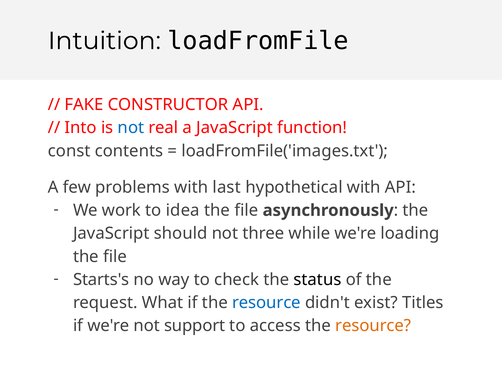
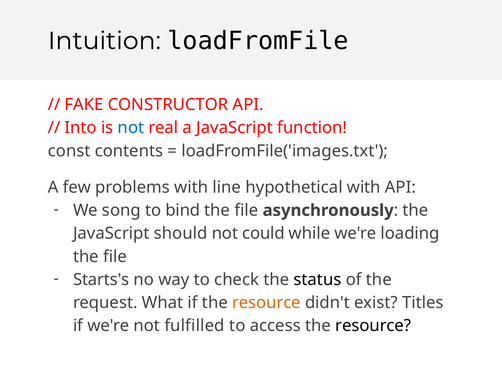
last: last -> line (227, 188)
work: work -> song (121, 211)
idea: idea -> bind (183, 211)
three: three -> could (263, 234)
resource colour: blue -> orange (266, 303)
support: support -> fulfilled (194, 326)
resource colour: orange -> black (373, 326)
